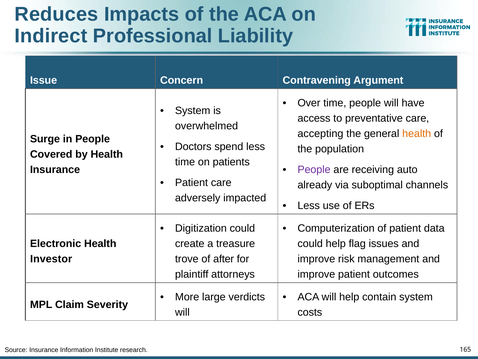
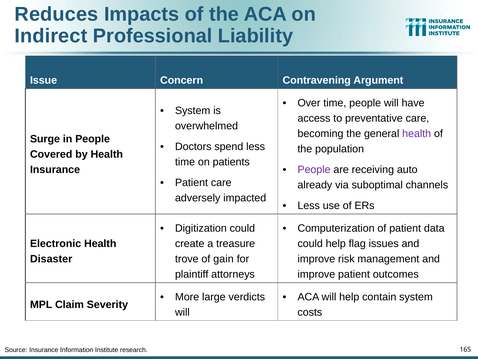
accepting: accepting -> becoming (320, 134)
health colour: orange -> purple (417, 134)
Investor: Investor -> Disaster (51, 259)
after: after -> gain (224, 259)
